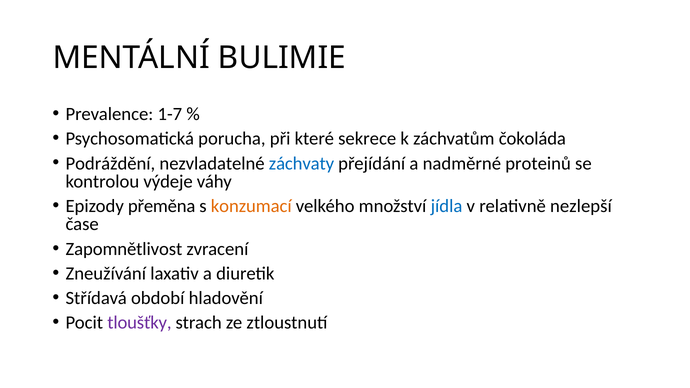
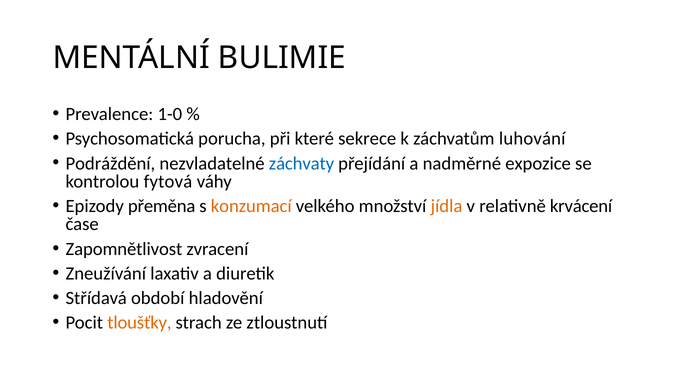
1-7: 1-7 -> 1-0 (170, 114)
čokoláda: čokoláda -> luhování (532, 139)
proteinů: proteinů -> expozice (538, 163)
výdeje: výdeje -> fytová (168, 182)
jídla colour: blue -> orange (447, 206)
nezlepší: nezlepší -> krvácení (581, 206)
tloušťky colour: purple -> orange (139, 323)
